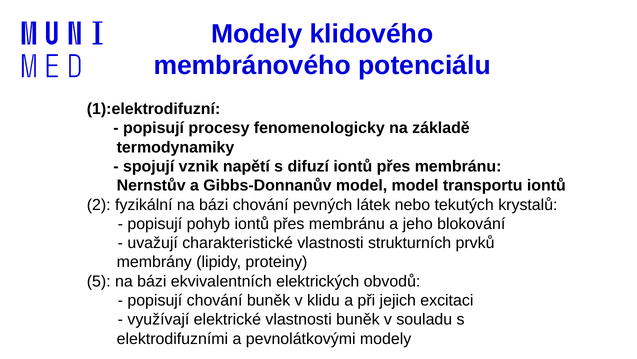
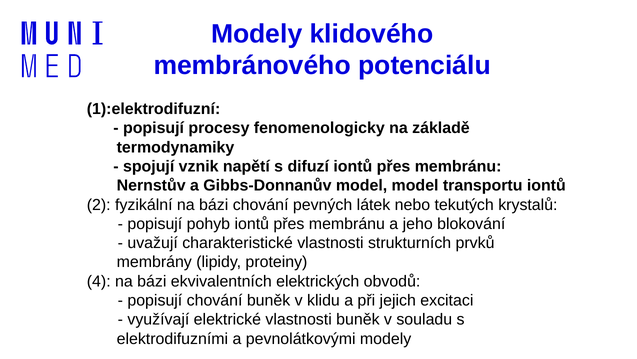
5: 5 -> 4 (99, 281)
